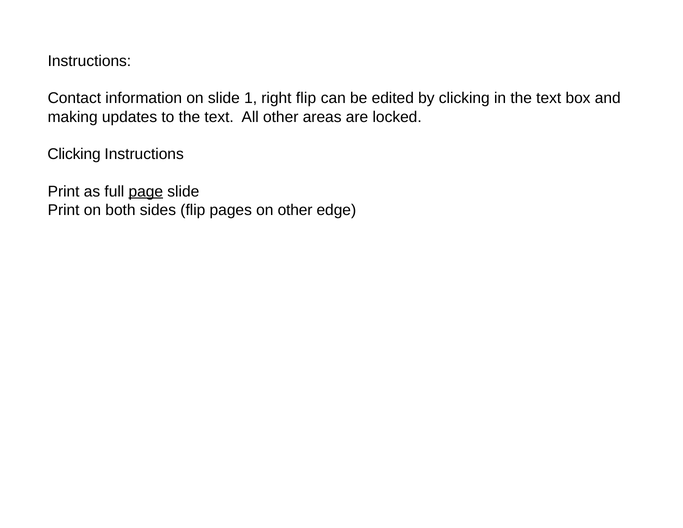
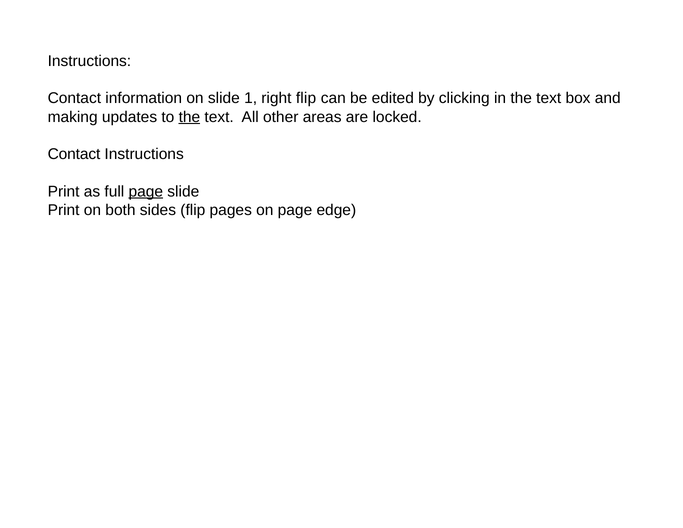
the underline: none -> present (189, 117)
Clicking: Clicking -> Contact (74, 154)
on other: other -> page (295, 210)
